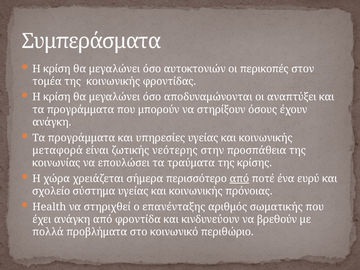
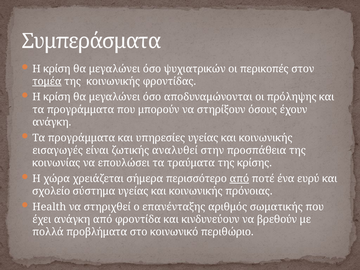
αυτοκτονιών: αυτοκτονιών -> ψυχιατρικών (195, 69)
τομέα underline: none -> present (47, 81)
αναπτύξει: αναπτύξει -> πρόληψης (292, 97)
μεταφορά: μεταφορά -> εισαγωγές (58, 150)
νεότερης: νεότερης -> αναλυθεί (175, 150)
